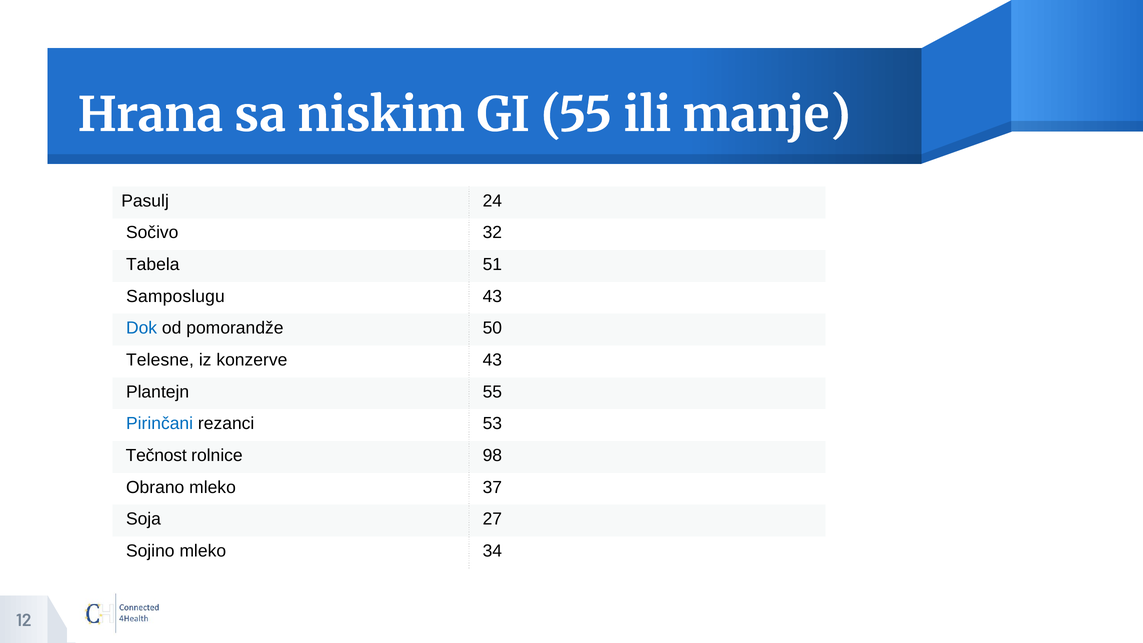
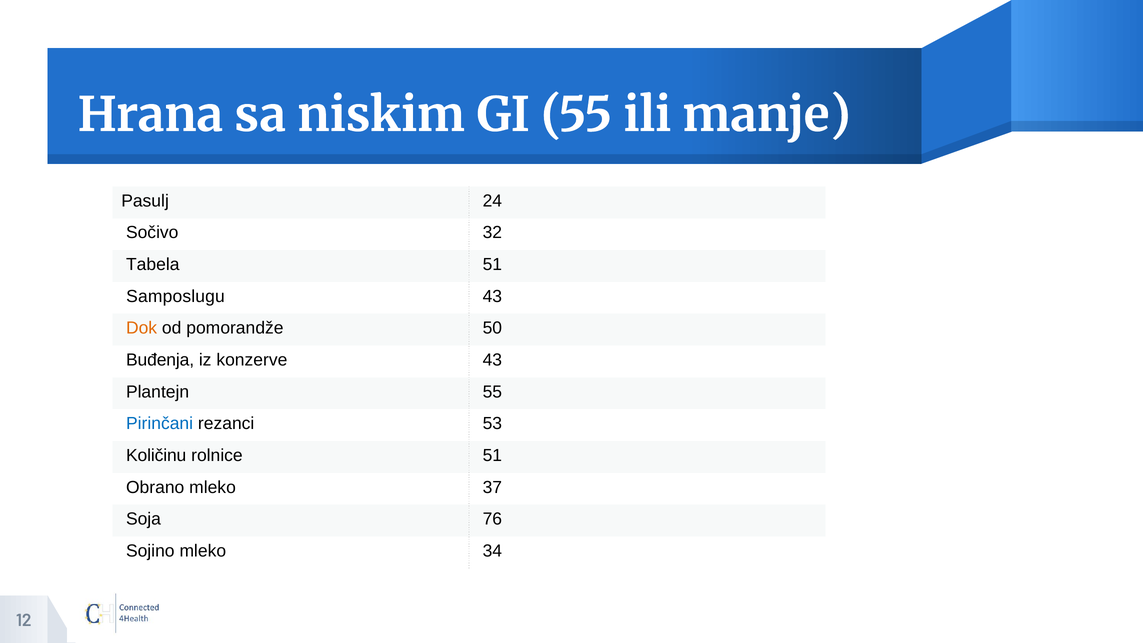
Dok colour: blue -> orange (142, 328)
Telesne: Telesne -> Buđenja (160, 360)
Tečnost: Tečnost -> Količinu (156, 455)
rolnice 98: 98 -> 51 (492, 455)
27: 27 -> 76 (492, 519)
